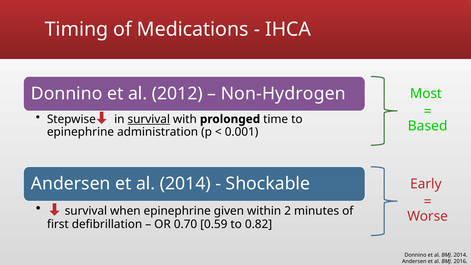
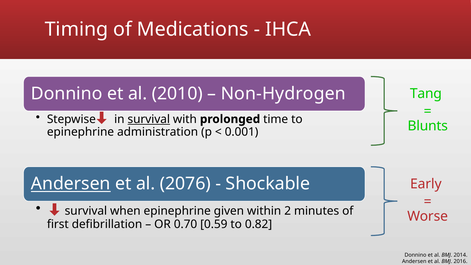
2012: 2012 -> 2010 (177, 94)
Most: Most -> Tang (426, 94)
Based: Based -> Blunts (428, 126)
Andersen underline: none -> present (71, 184)
al 2014: 2014 -> 2076 (185, 184)
